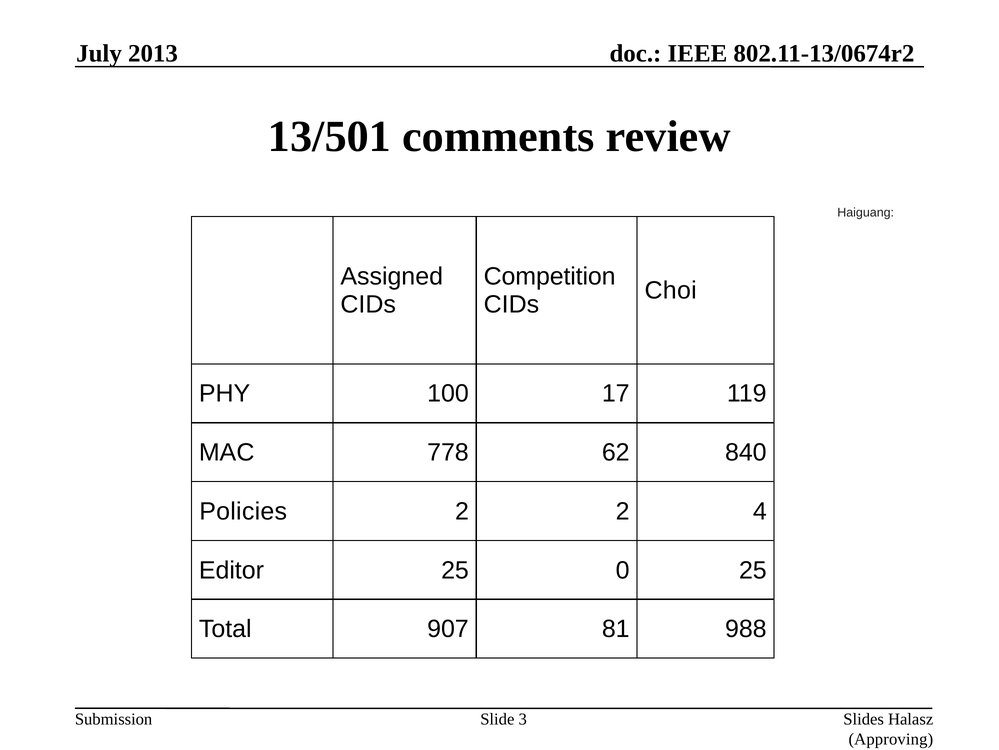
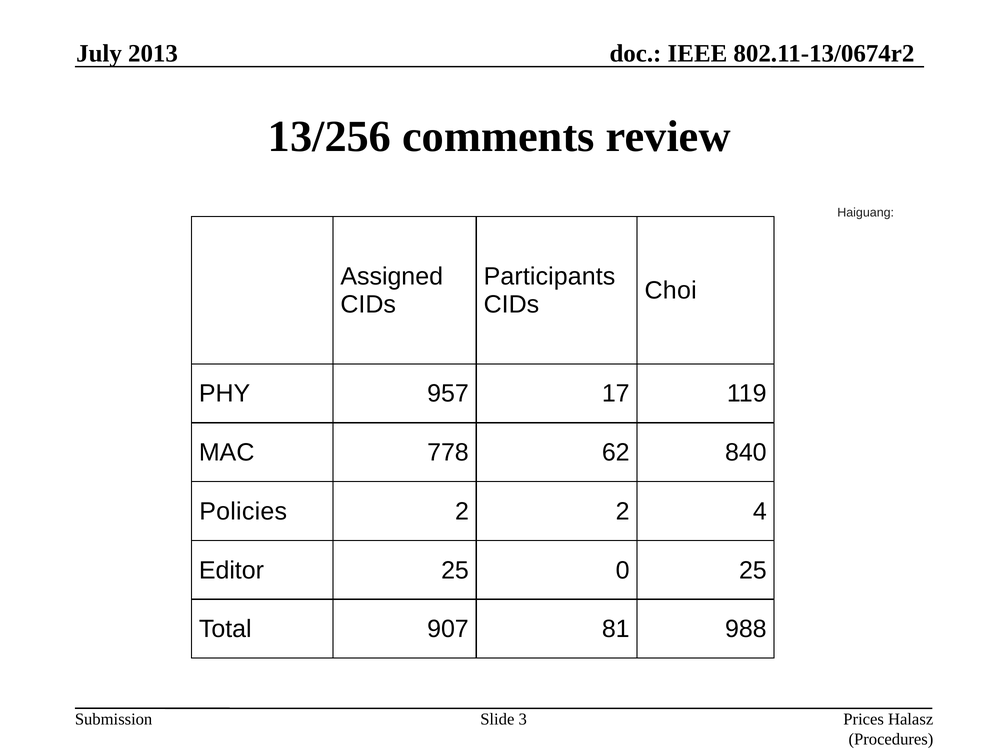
13/501: 13/501 -> 13/256 (329, 136)
Competition: Competition -> Participants (550, 276)
100: 100 -> 957 (448, 393)
Slides: Slides -> Prices (864, 719)
Approving: Approving -> Procedures (891, 739)
